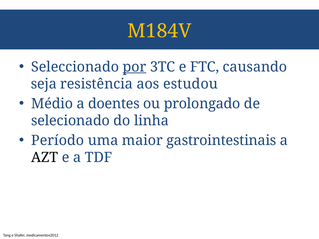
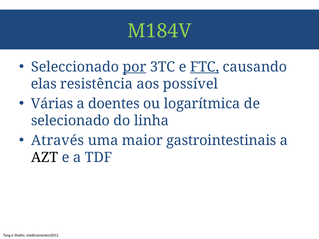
M184V colour: yellow -> light green (159, 31)
FTC underline: none -> present (205, 67)
seja: seja -> elas (44, 84)
estudou: estudou -> possível (191, 84)
Médio: Médio -> Várias (52, 104)
prolongado: prolongado -> logarítmica (202, 104)
Período: Período -> Através (58, 141)
